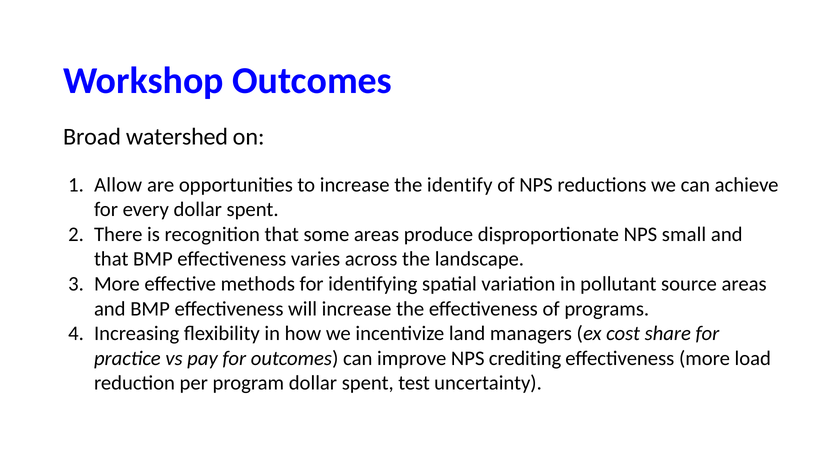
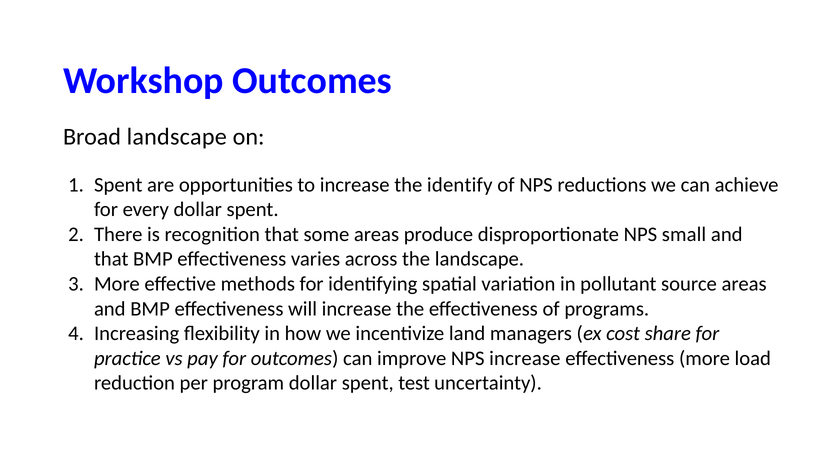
Broad watershed: watershed -> landscape (177, 137)
Allow: Allow -> Spent (118, 185)
NPS crediting: crediting -> increase (525, 358)
